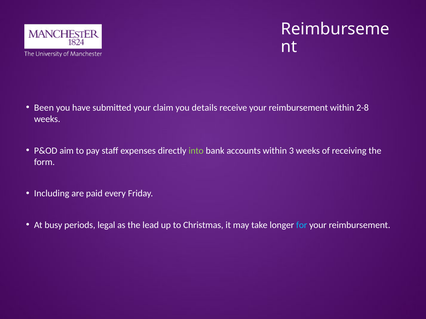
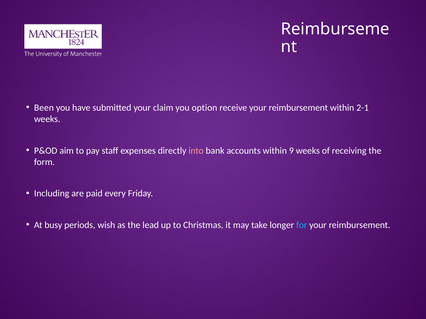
details: details -> option (205, 108)
2-8: 2-8 -> 2-1 (363, 108)
into colour: light green -> pink (196, 151)
3: 3 -> 9 (291, 151)
legal: legal -> wish (106, 225)
